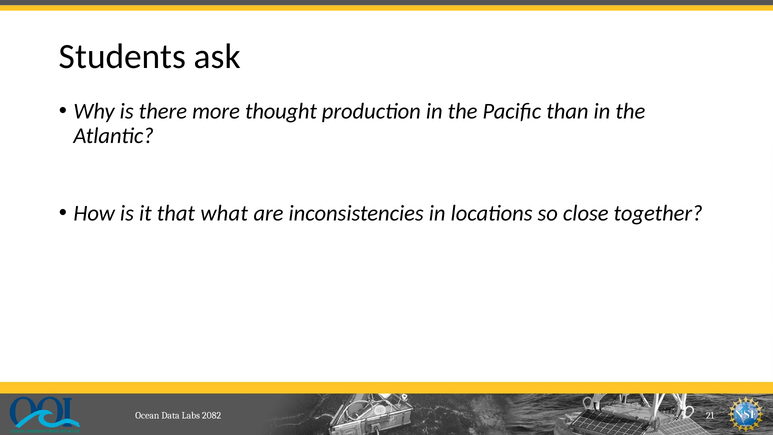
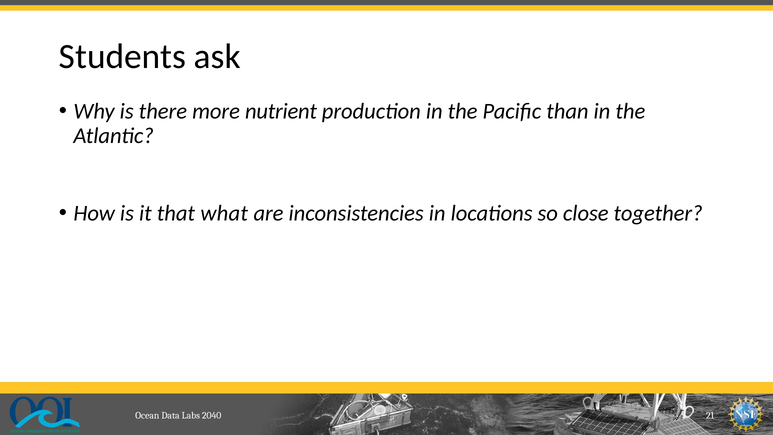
thought: thought -> nutrient (281, 111)
2082: 2082 -> 2040 (212, 415)
